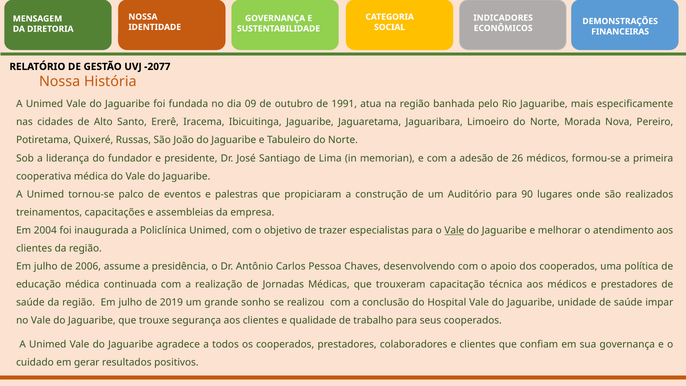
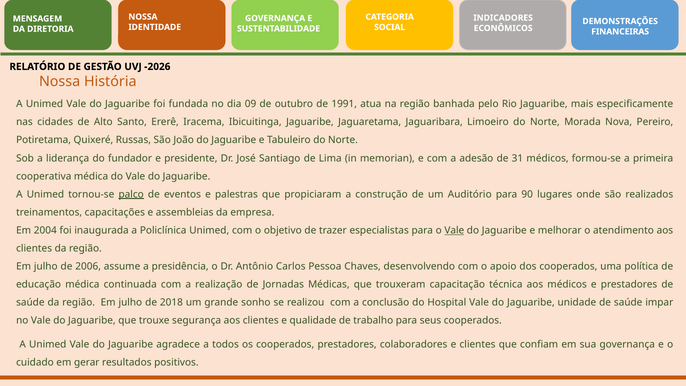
-2077: -2077 -> -2026 (157, 67)
26: 26 -> 31 (517, 158)
palco underline: none -> present (131, 194)
2019: 2019 -> 2018 (171, 302)
